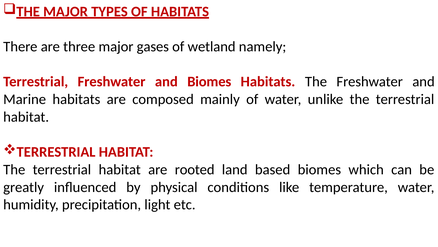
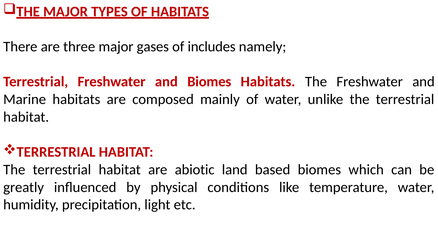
wetland: wetland -> includes (212, 47)
rooted: rooted -> abiotic (195, 169)
